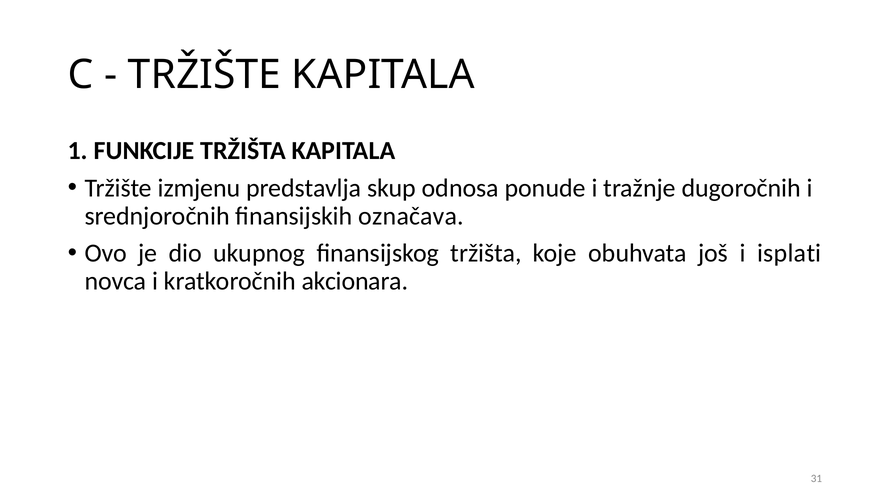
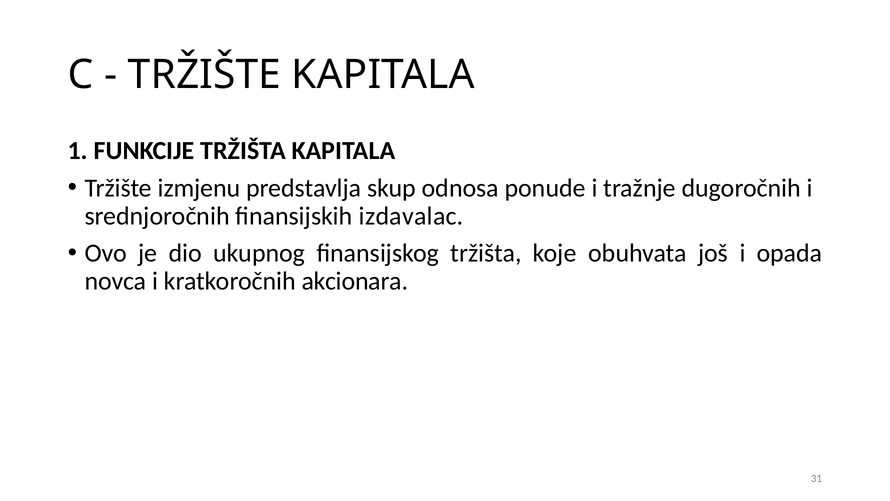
označava: označava -> izdavalac (411, 216)
isplati: isplati -> opada (790, 253)
